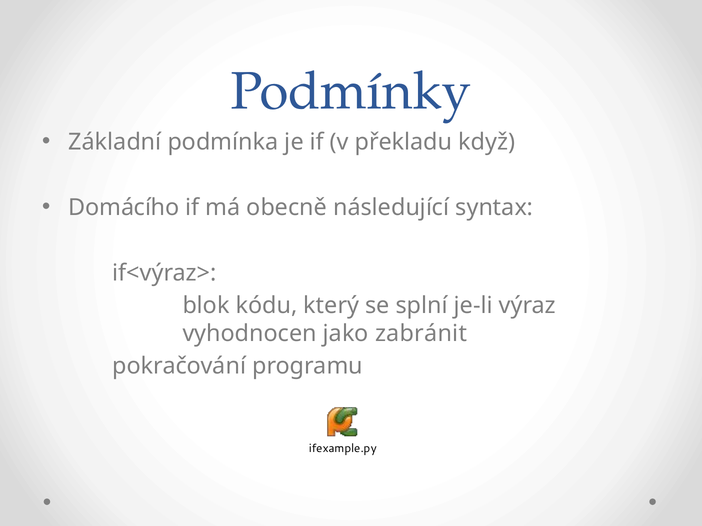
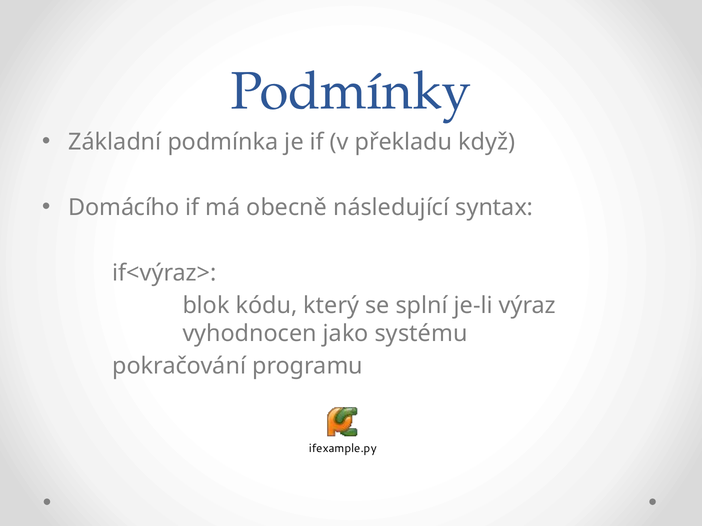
zabránit: zabránit -> systému (421, 334)
